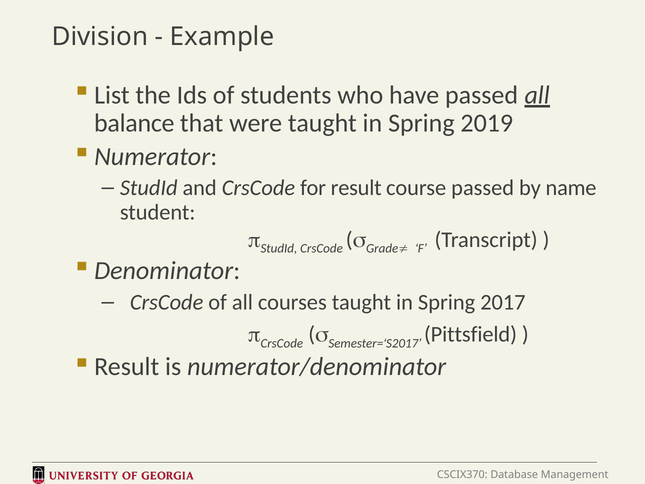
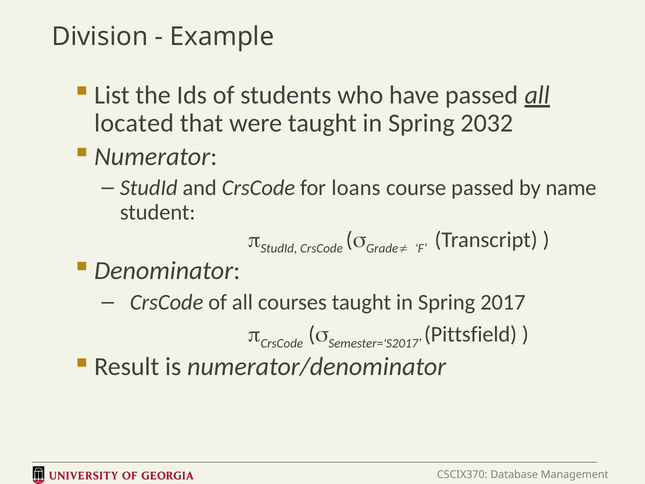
balance: balance -> located (134, 123)
2019: 2019 -> 2032 (487, 123)
for result: result -> loans (356, 188)
